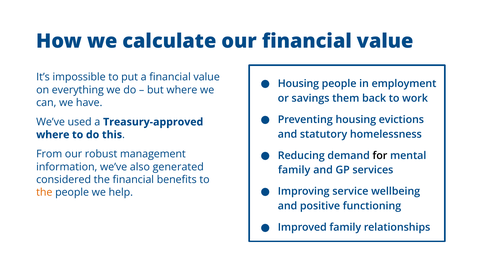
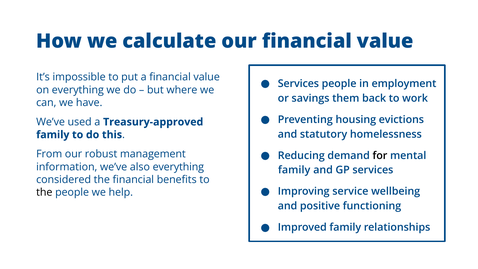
Housing: Housing -> Services (298, 84)
where: where -> family (53, 135)
also generated: generated -> everything (178, 167)
the colour: orange -> black (44, 192)
